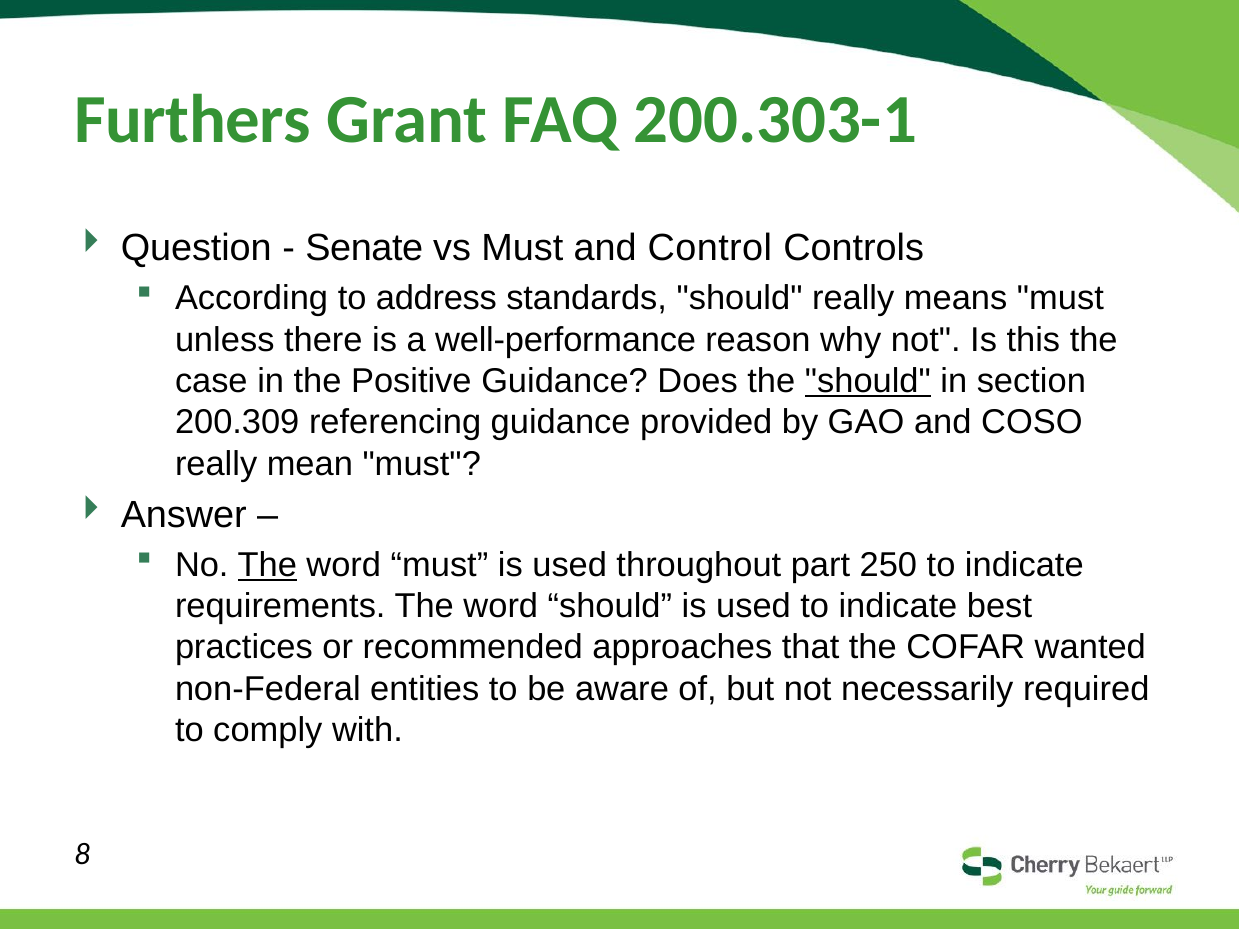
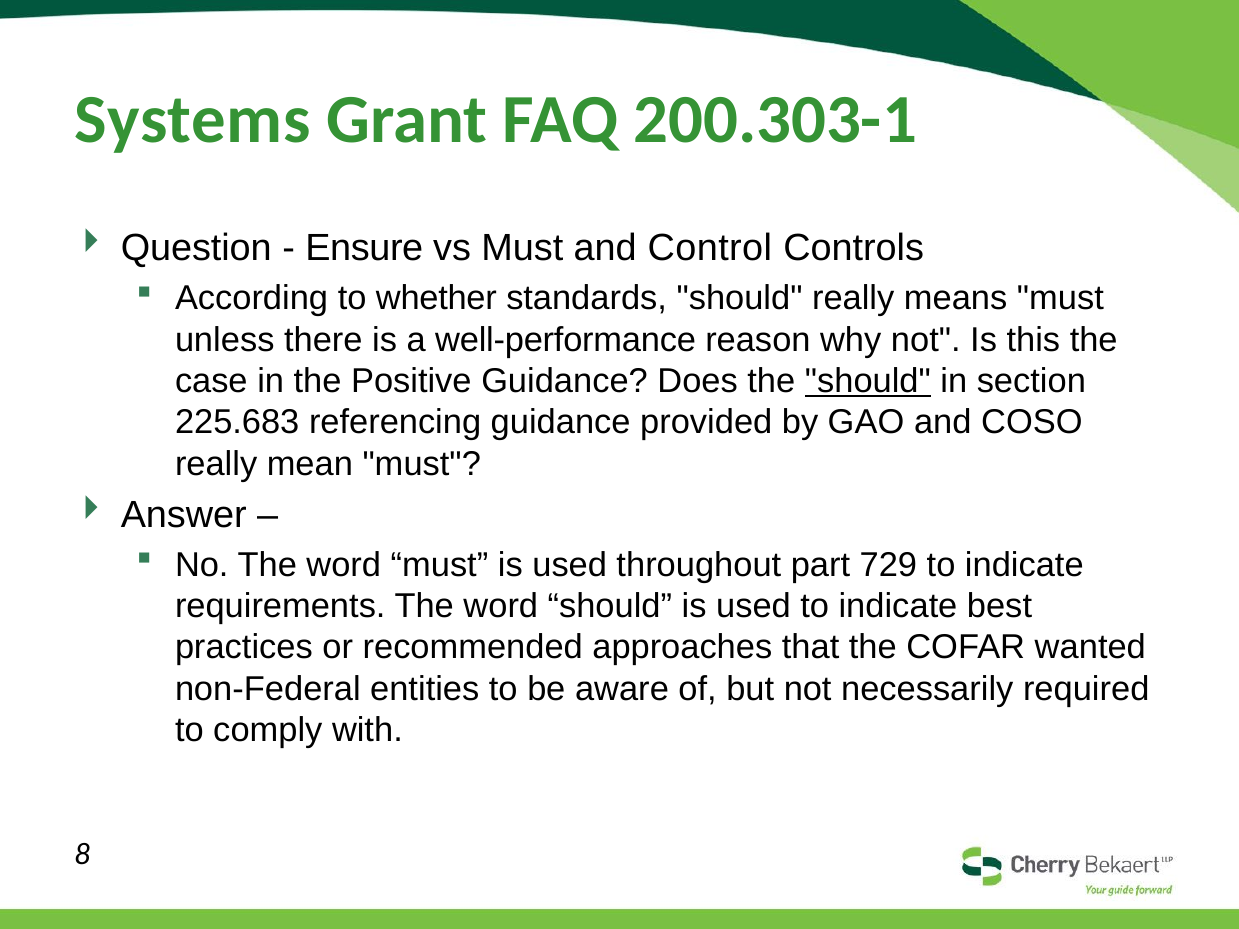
Furthers: Furthers -> Systems (192, 119)
Senate: Senate -> Ensure (364, 248)
address: address -> whether (436, 298)
200.309: 200.309 -> 225.683 (237, 422)
The underline: present -> none (267, 565)
250: 250 -> 729 (888, 565)
